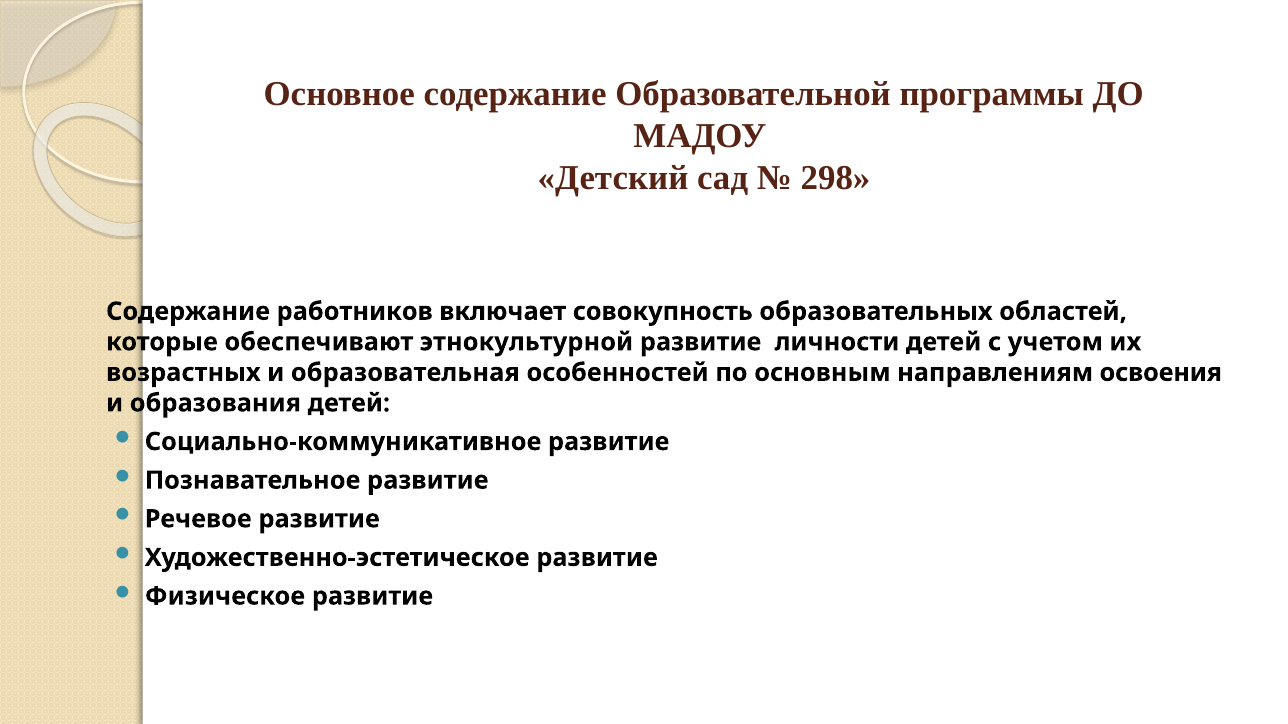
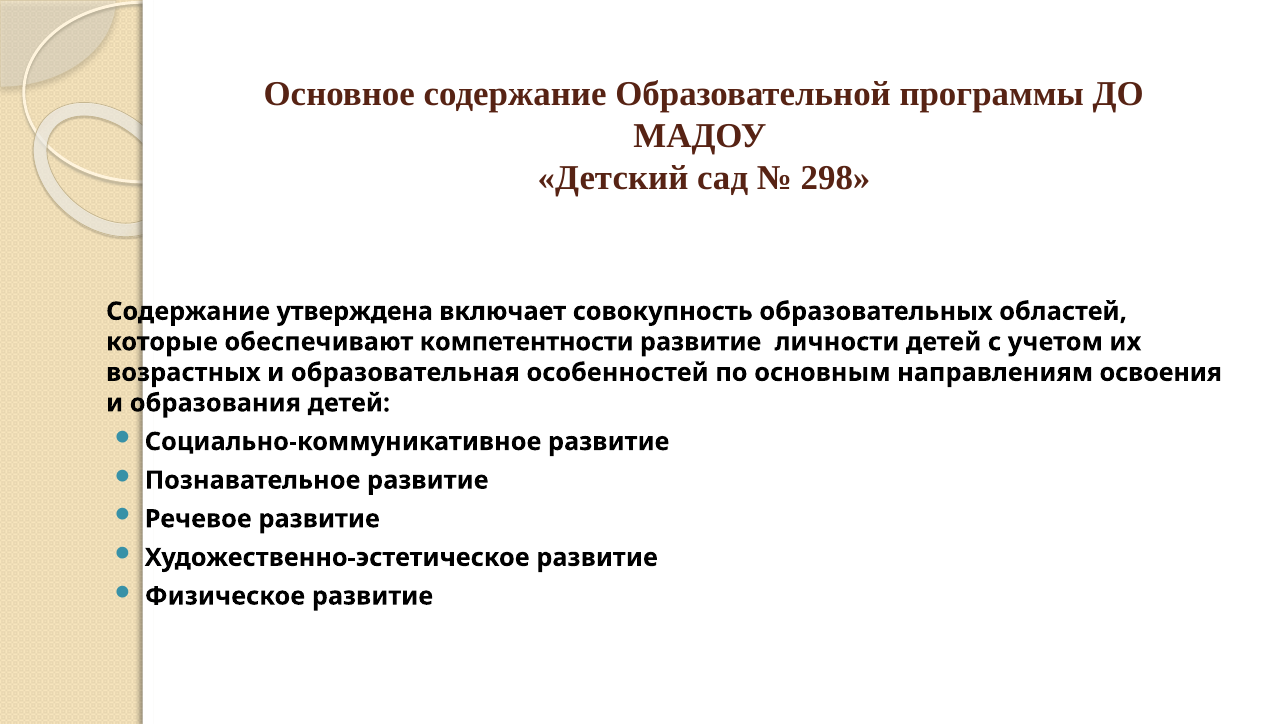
работников: работников -> утверждена (355, 312)
этнокультурной: этнокультурной -> компетентности (527, 342)
